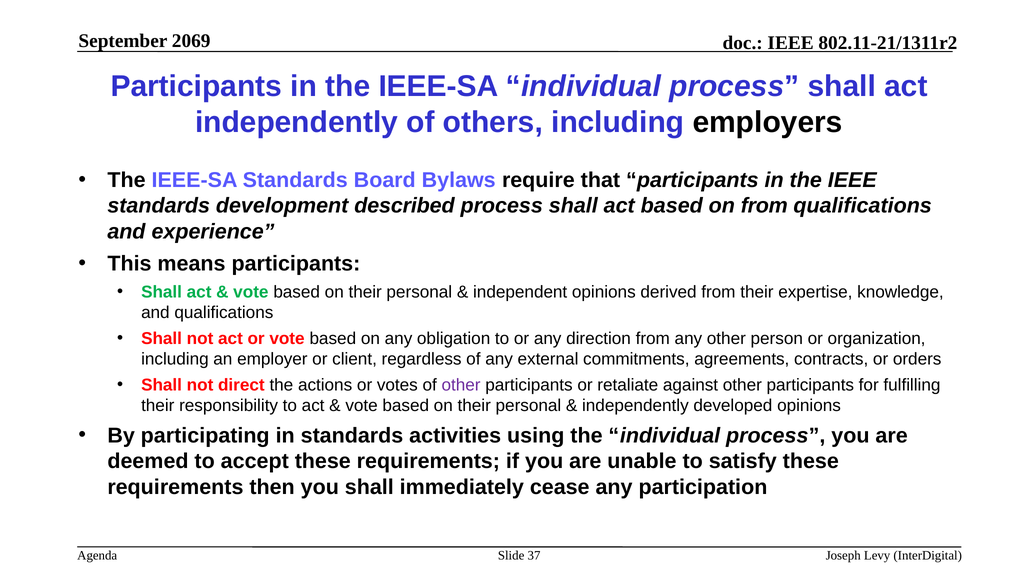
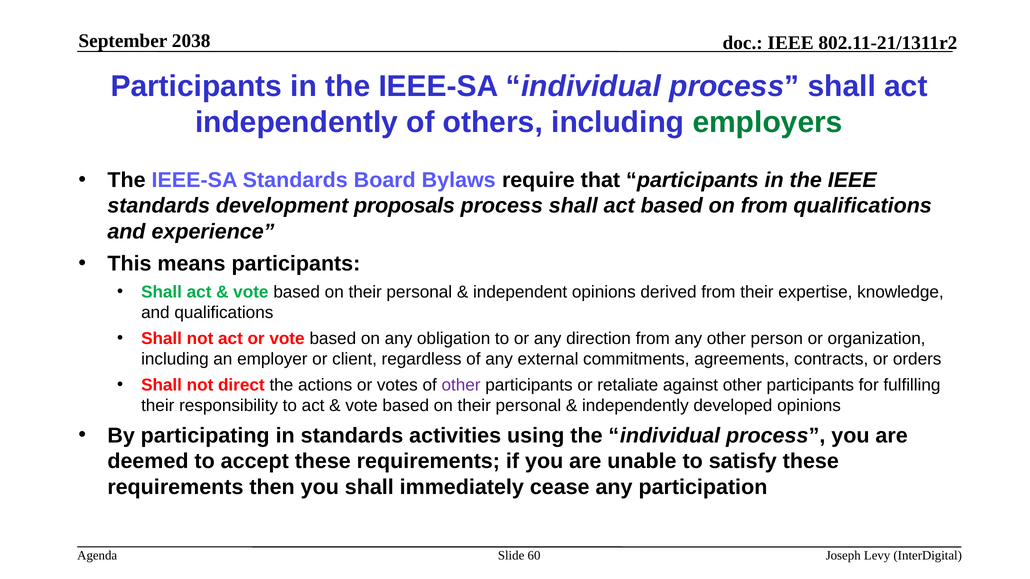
2069: 2069 -> 2038 (191, 41)
employers colour: black -> green (768, 122)
described: described -> proposals (405, 206)
37: 37 -> 60 (534, 556)
